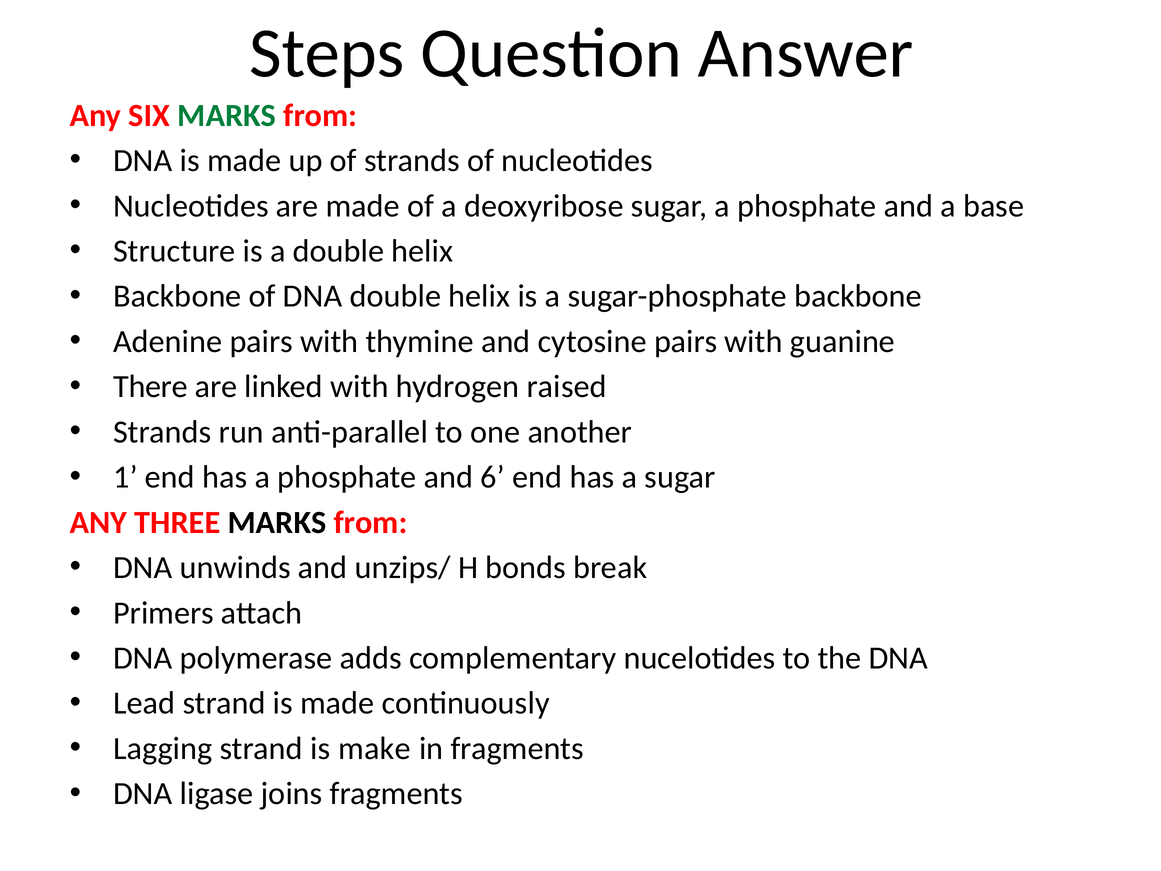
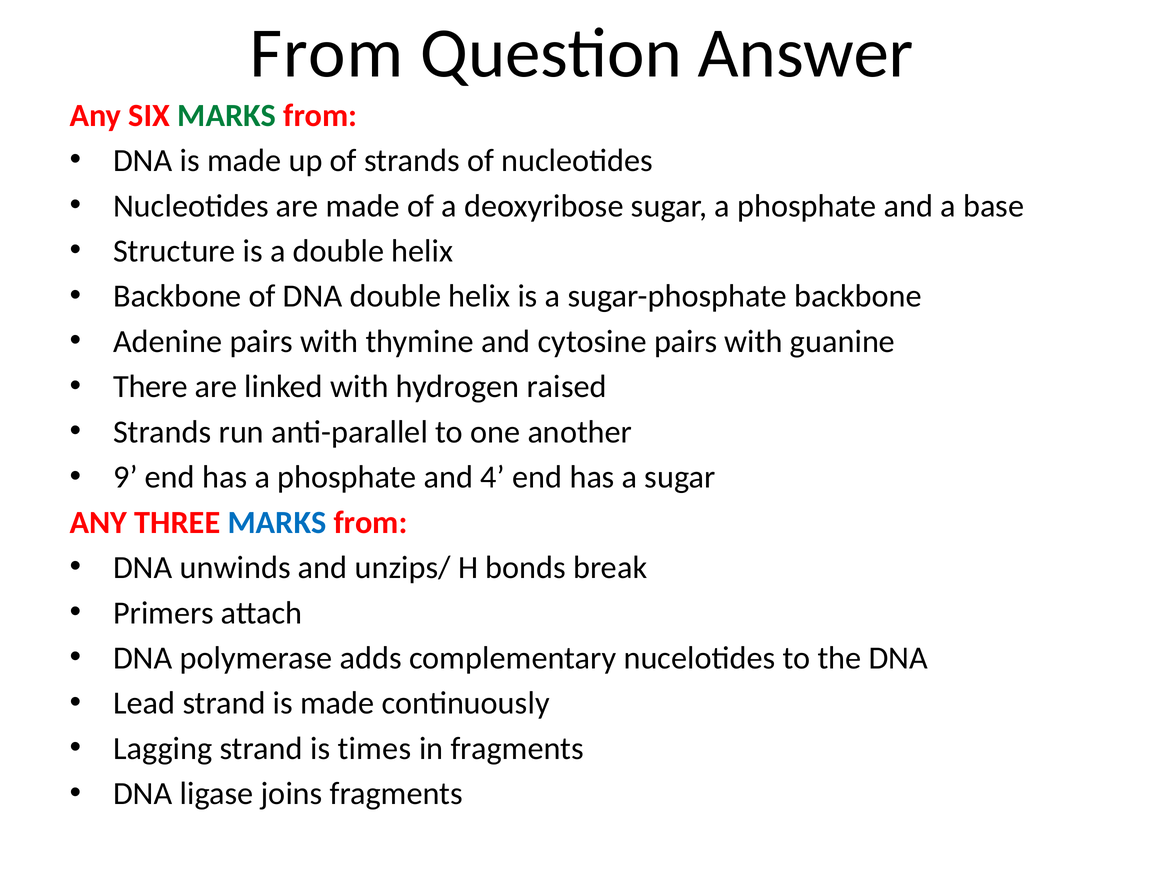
Steps: Steps -> From (326, 53)
1: 1 -> 9 (125, 477)
6: 6 -> 4 (493, 477)
MARKS colour: black -> blue (277, 522)
make: make -> times (374, 748)
